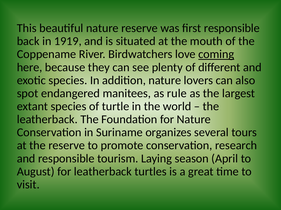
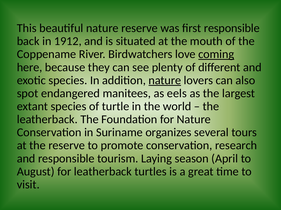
1919: 1919 -> 1912 (68, 41)
nature underline: none -> present (165, 81)
rule: rule -> eels (177, 94)
